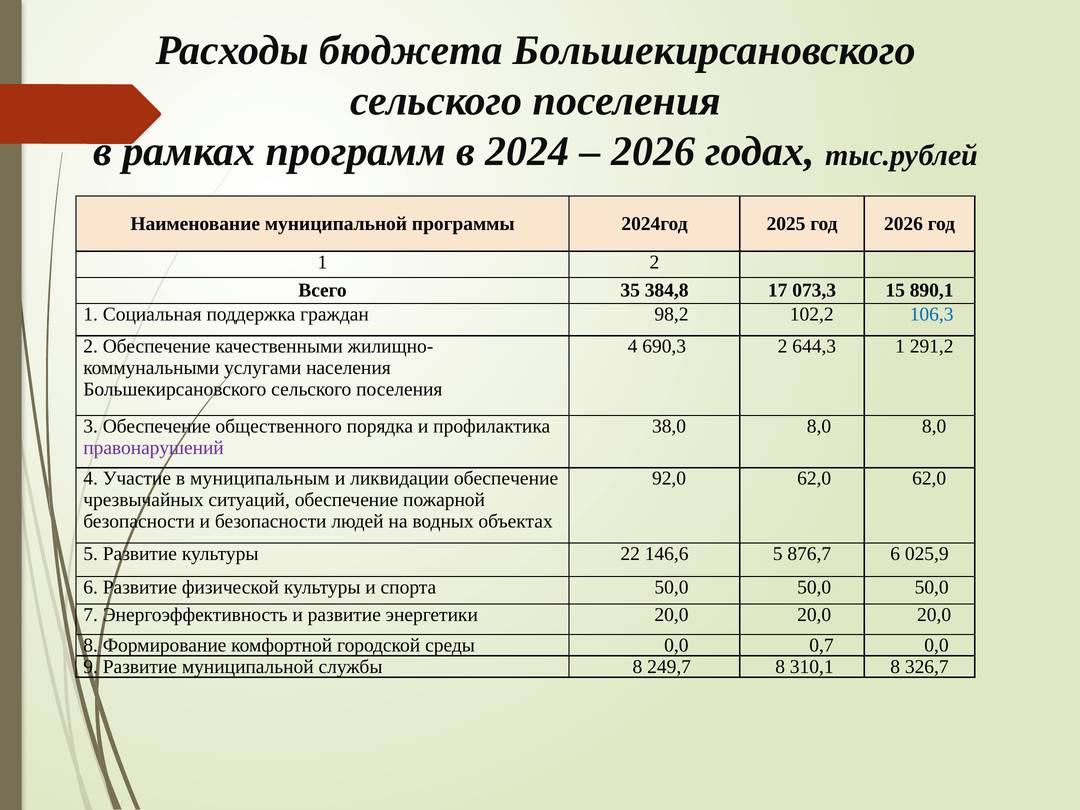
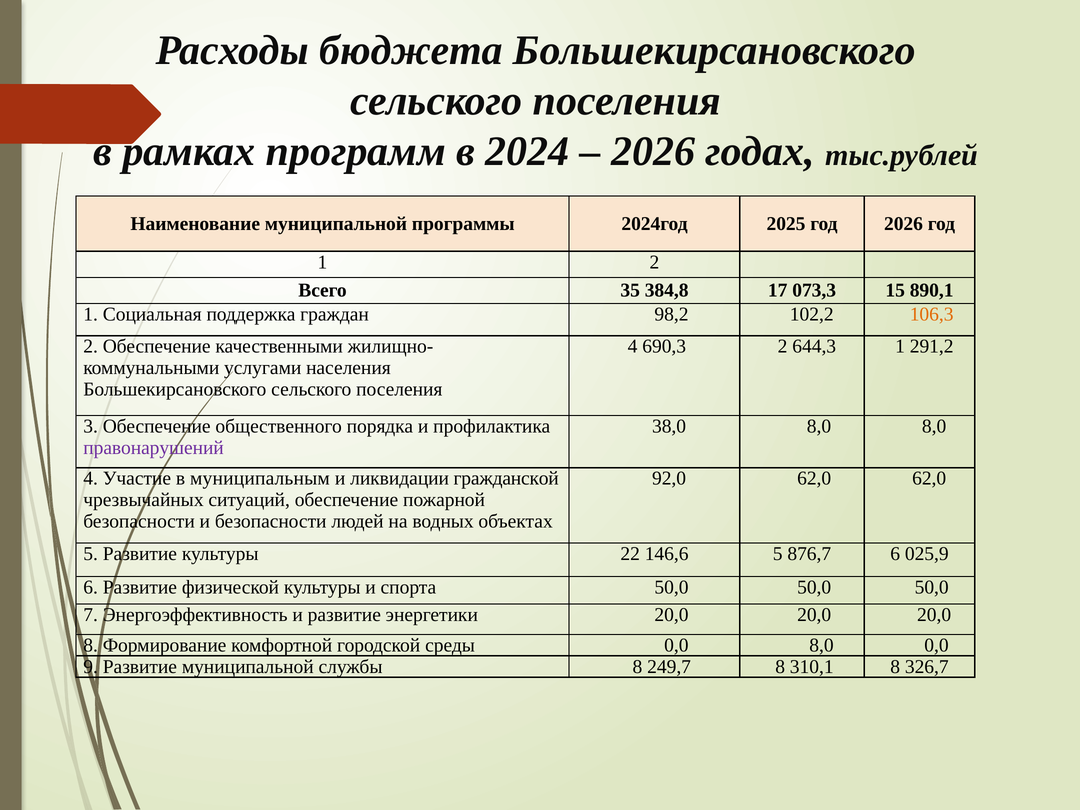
106,3 colour: blue -> orange (932, 314)
ликвидации обеспечение: обеспечение -> гражданской (506, 478)
0,0 0,7: 0,7 -> 8,0 (821, 645)
